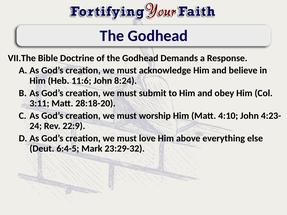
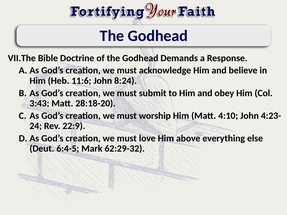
3:11: 3:11 -> 3:43 (39, 103)
23:29-32: 23:29-32 -> 62:29-32 (125, 149)
